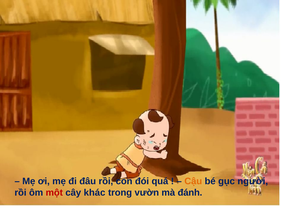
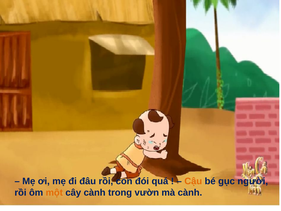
một colour: red -> orange (54, 192)
cây khác: khác -> cành (95, 192)
mà đánh: đánh -> cành (190, 192)
